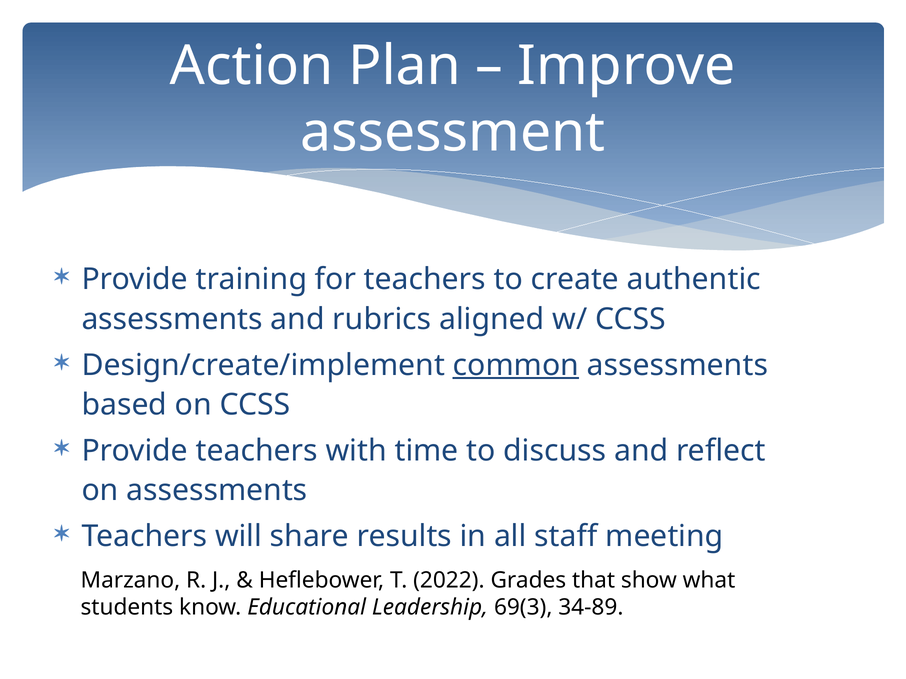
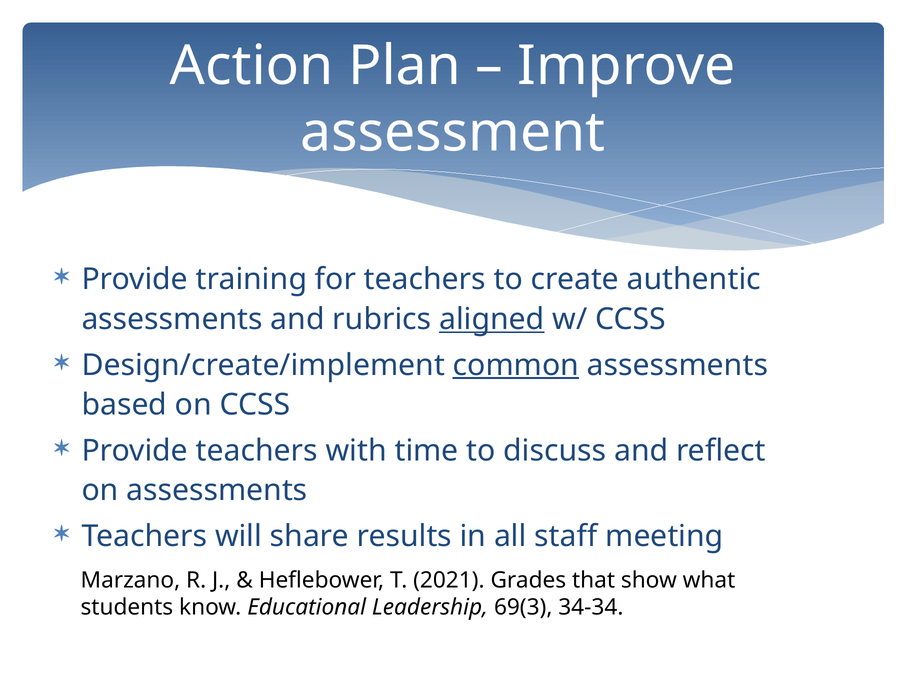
aligned underline: none -> present (492, 319)
2022: 2022 -> 2021 (449, 581)
34-89: 34-89 -> 34-34 (591, 608)
